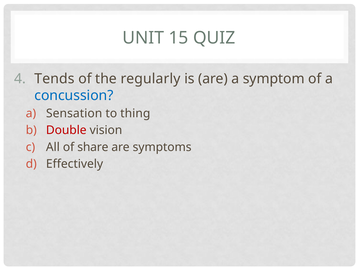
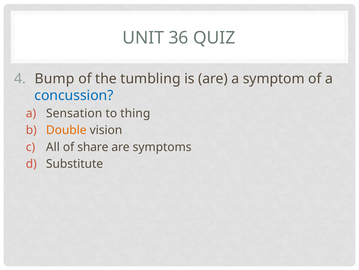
15: 15 -> 36 (178, 38)
Tends: Tends -> Bump (54, 79)
regularly: regularly -> tumbling (150, 79)
Double colour: red -> orange (66, 130)
Effectively: Effectively -> Substitute (75, 163)
